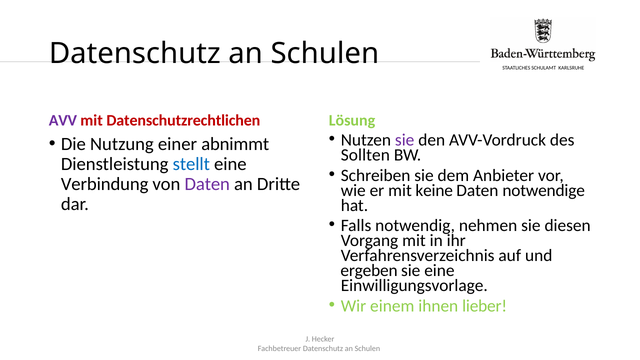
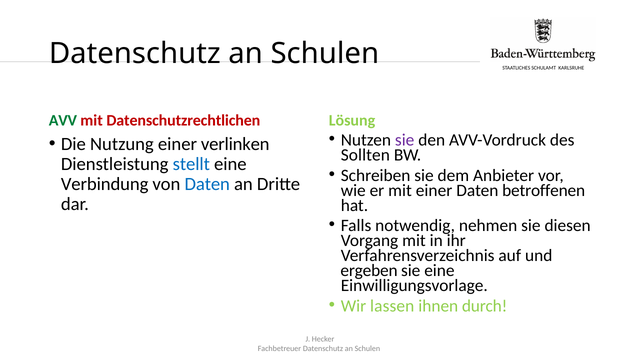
AVV colour: purple -> green (63, 120)
abnimmt: abnimmt -> verlinken (235, 144)
Daten colour: purple -> blue (207, 184)
mit keine: keine -> einer (434, 190)
notwendige: notwendige -> betroffenen (544, 190)
einem: einem -> lassen (392, 306)
lieber: lieber -> durch (485, 306)
